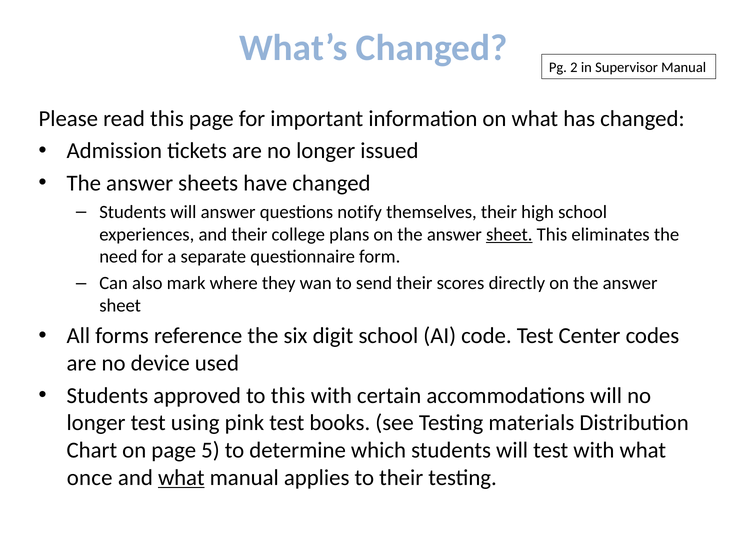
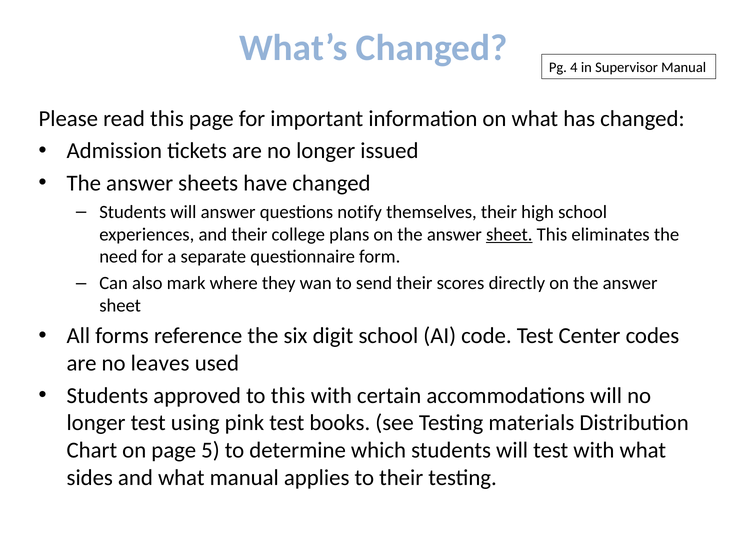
2: 2 -> 4 (574, 67)
device: device -> leaves (160, 363)
once: once -> sides (90, 478)
what underline: present -> none (181, 478)
